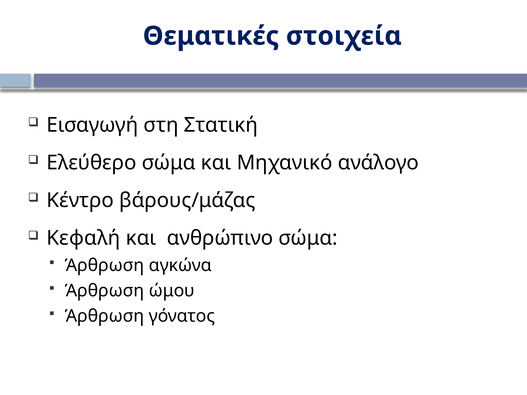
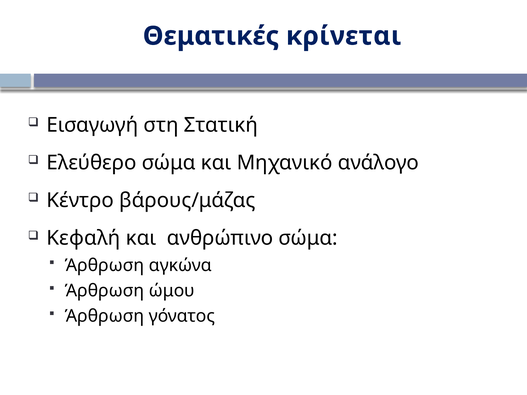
στοιχεία: στοιχεία -> κρίνεται (344, 36)
